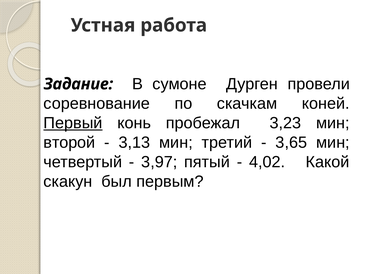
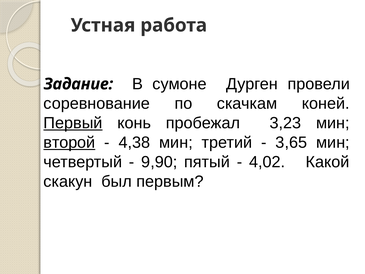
второй underline: none -> present (69, 142)
3,13: 3,13 -> 4,38 (134, 142)
3,97: 3,97 -> 9,90 (159, 162)
